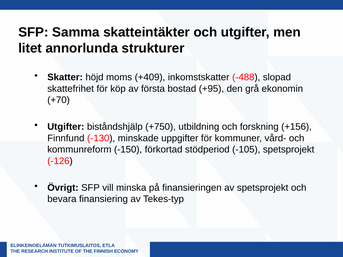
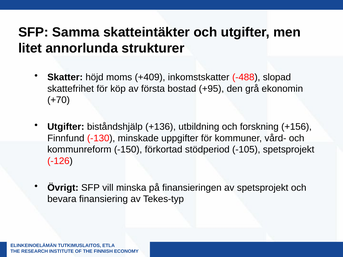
+750: +750 -> +136 (161, 127)
